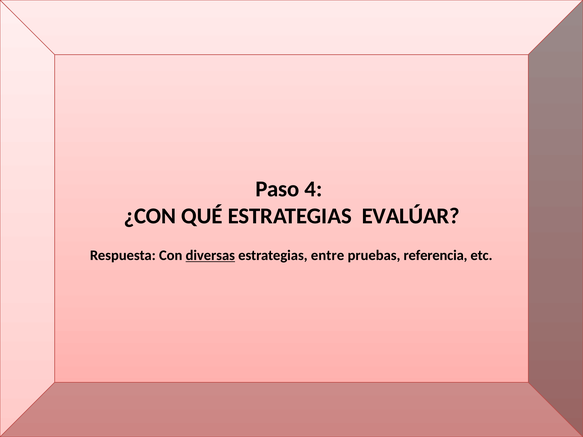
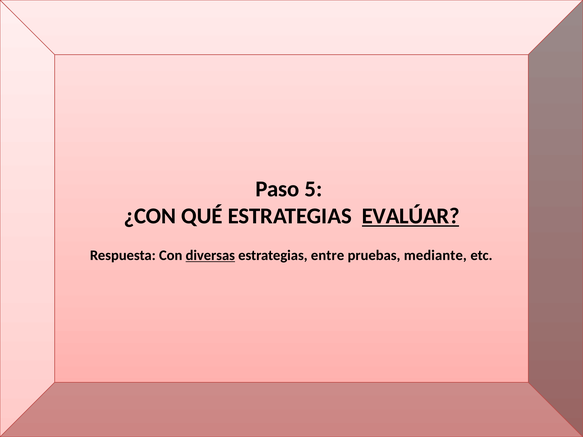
4: 4 -> 5 (313, 189)
EVALÚAR underline: none -> present (411, 216)
referencia: referencia -> mediante (435, 256)
